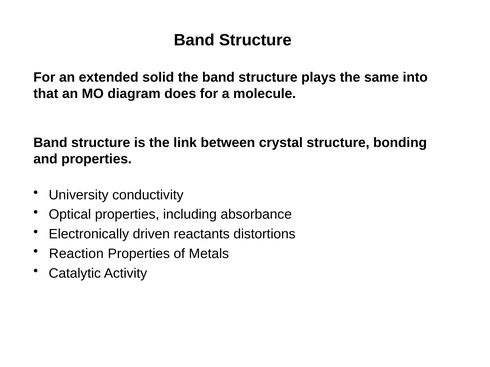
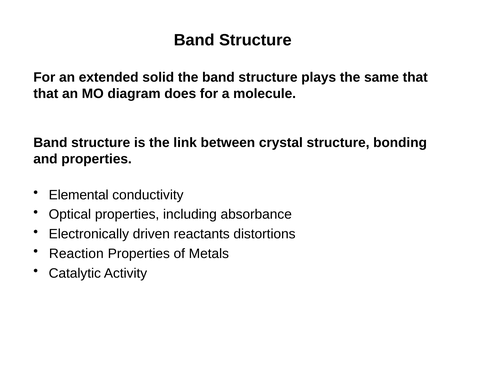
same into: into -> that (415, 78)
University: University -> Elemental (79, 195)
